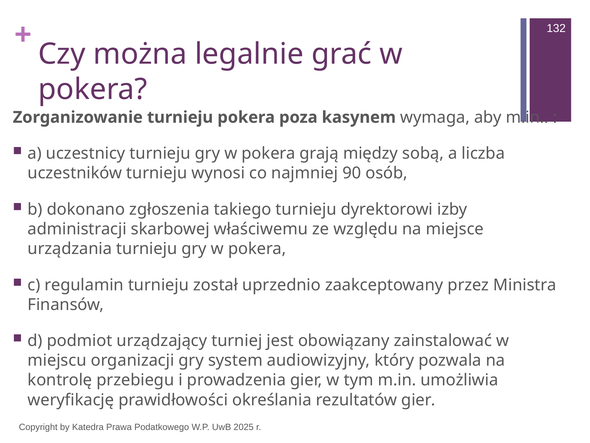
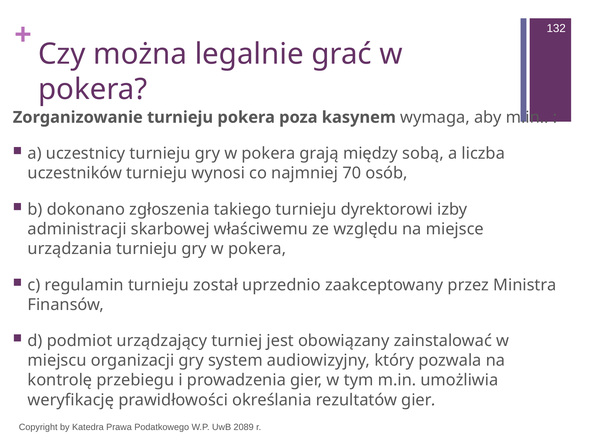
90: 90 -> 70 (352, 173)
2025: 2025 -> 2089 (244, 427)
